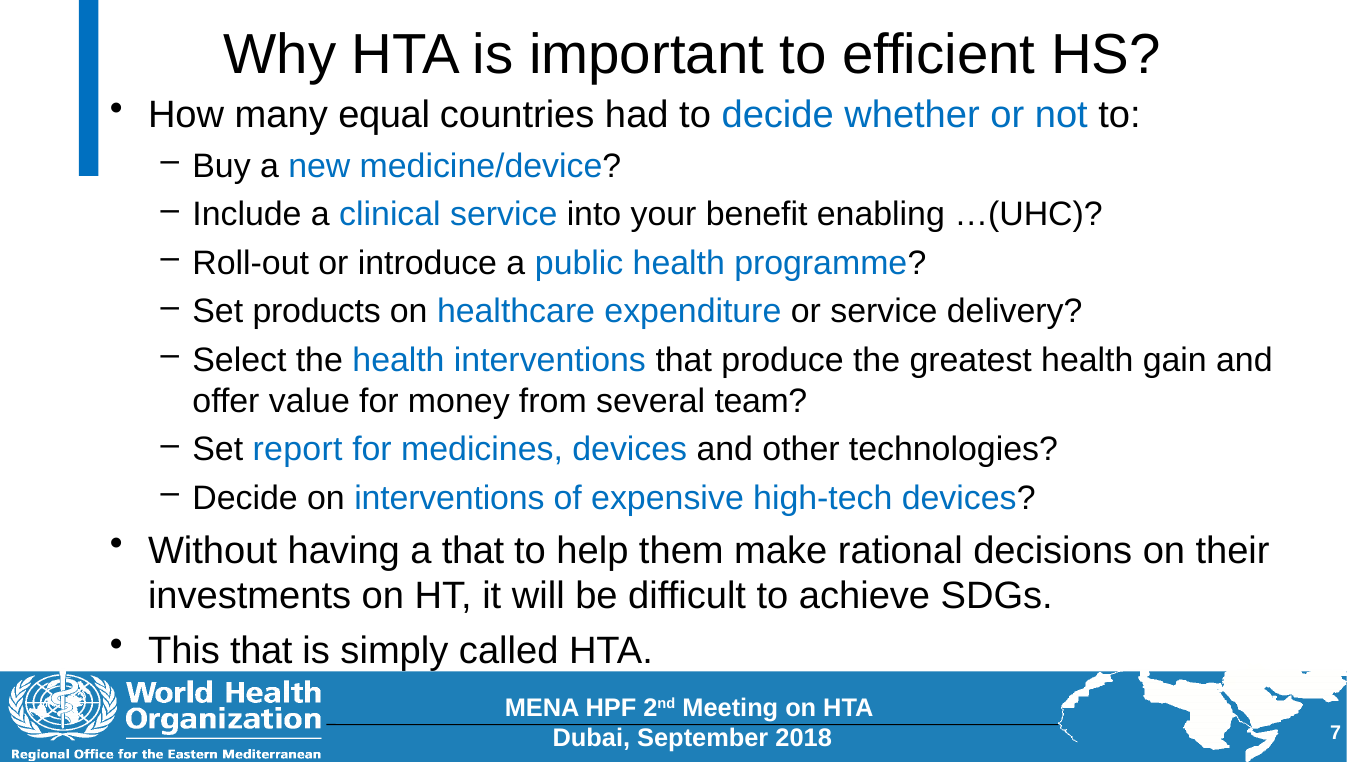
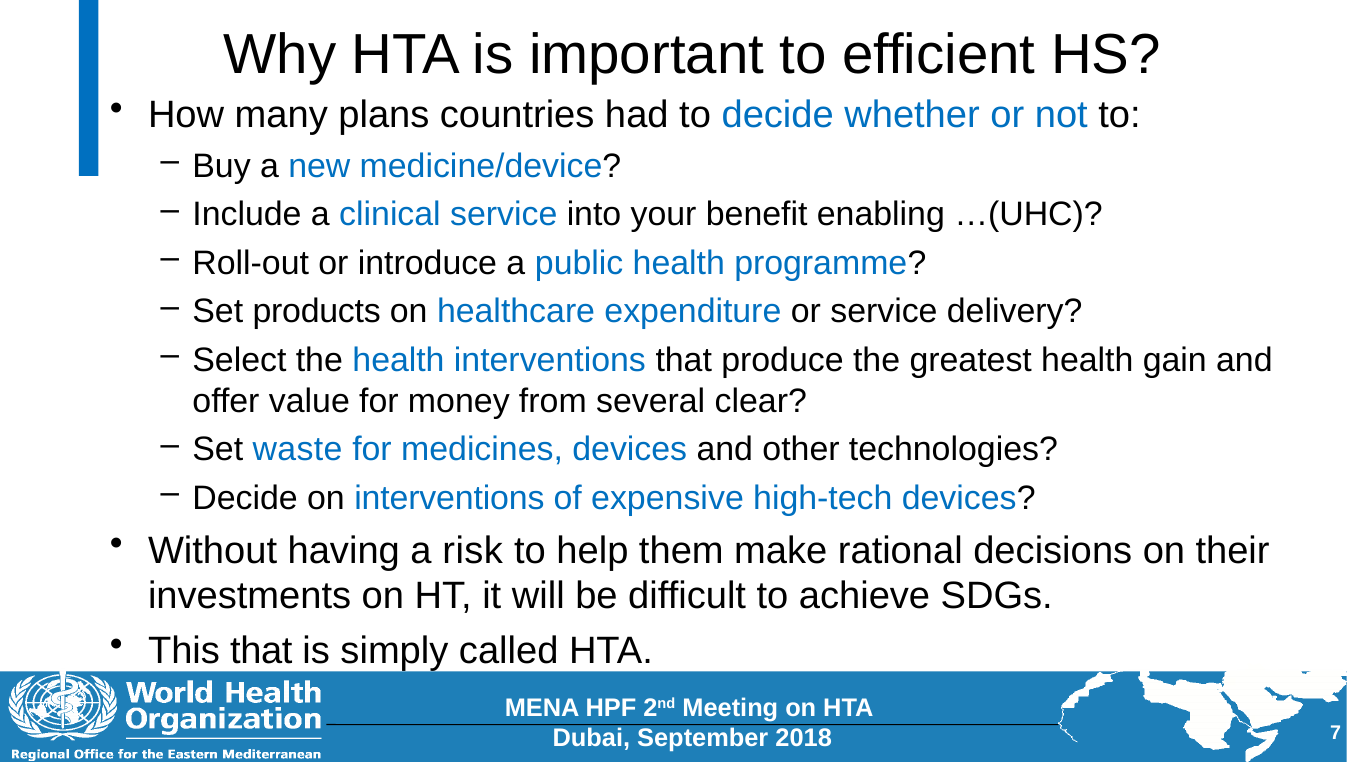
equal: equal -> plans (384, 115)
team: team -> clear (761, 401)
report: report -> waste (298, 449)
a that: that -> risk (473, 550)
